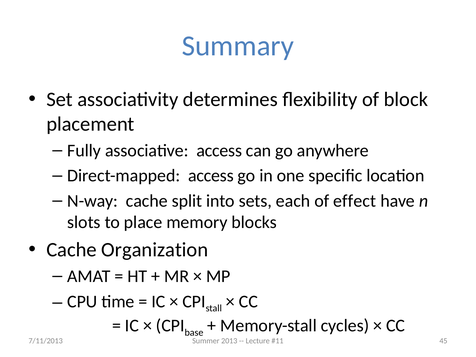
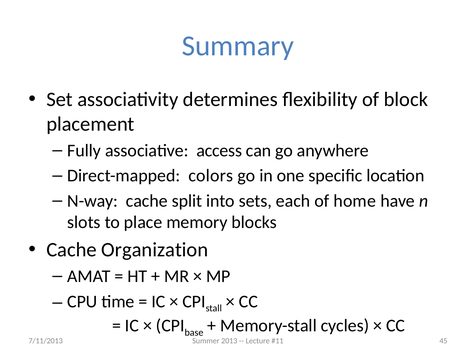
Direct-mapped access: access -> colors (211, 176)
effect: effect -> home (355, 201)
